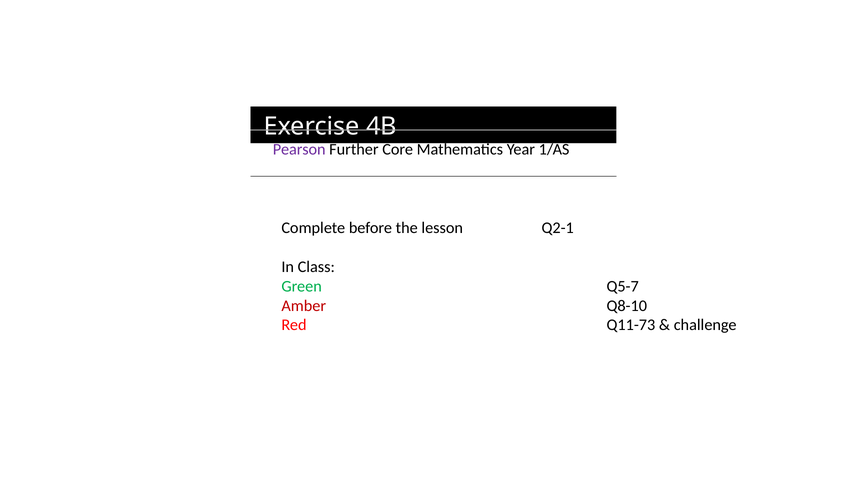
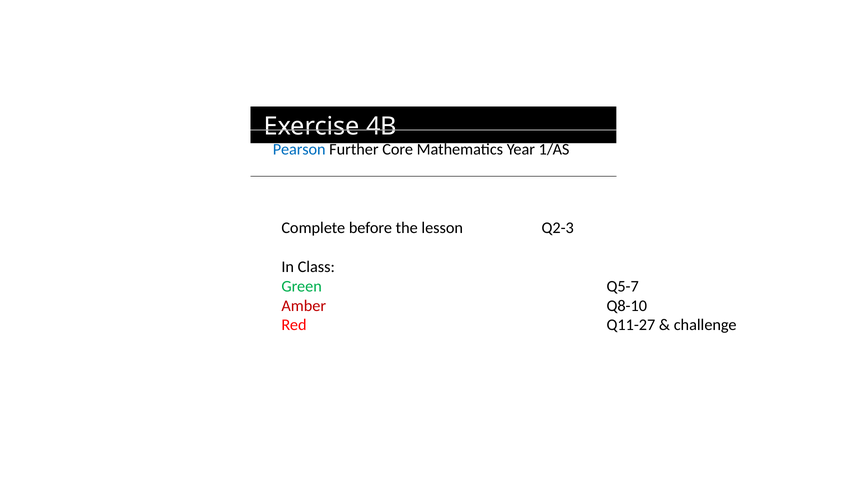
Pearson colour: purple -> blue (299, 150)
Q2-1: Q2-1 -> Q2-3 (558, 228)
Q11-73: Q11-73 -> Q11-27 (631, 326)
